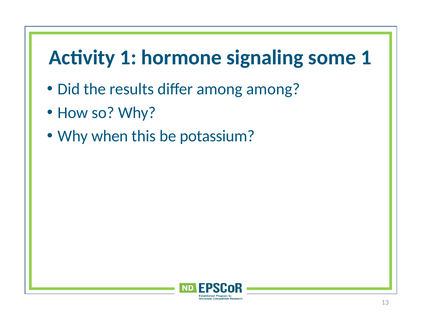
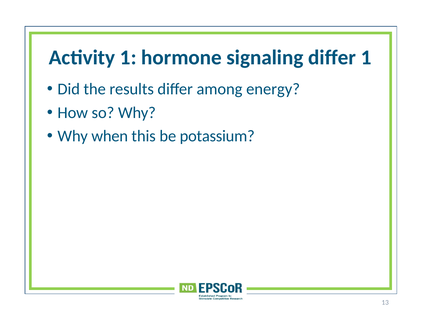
signaling some: some -> differ (332, 58)
among among: among -> energy (273, 89)
